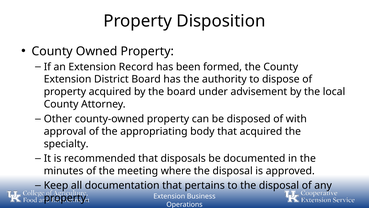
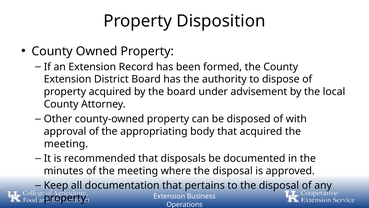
specialty: specialty -> meeting (66, 144)
